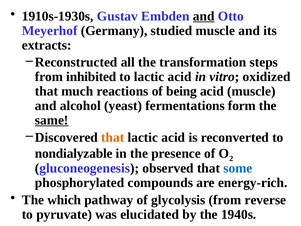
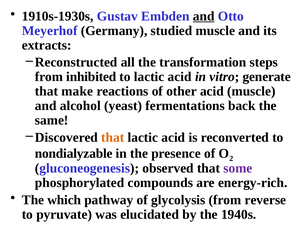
oxidized: oxidized -> generate (267, 77)
much: much -> make (77, 91)
being: being -> other (181, 91)
form: form -> back (242, 106)
same underline: present -> none (52, 120)
some colour: blue -> purple (238, 168)
